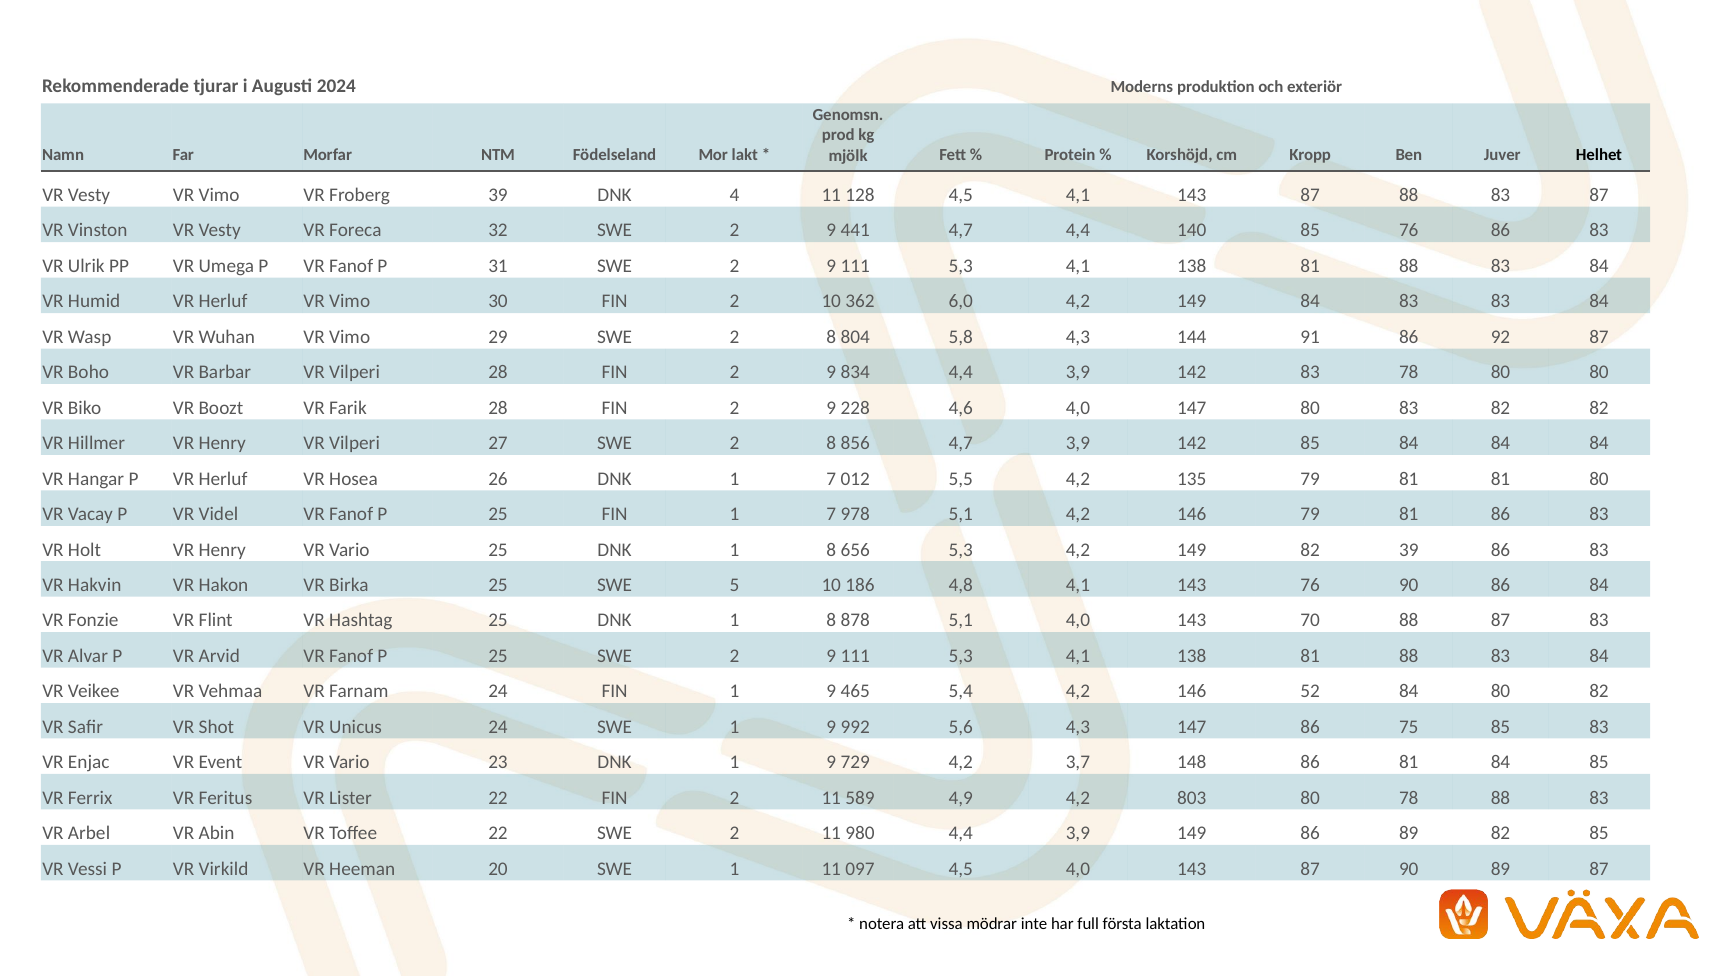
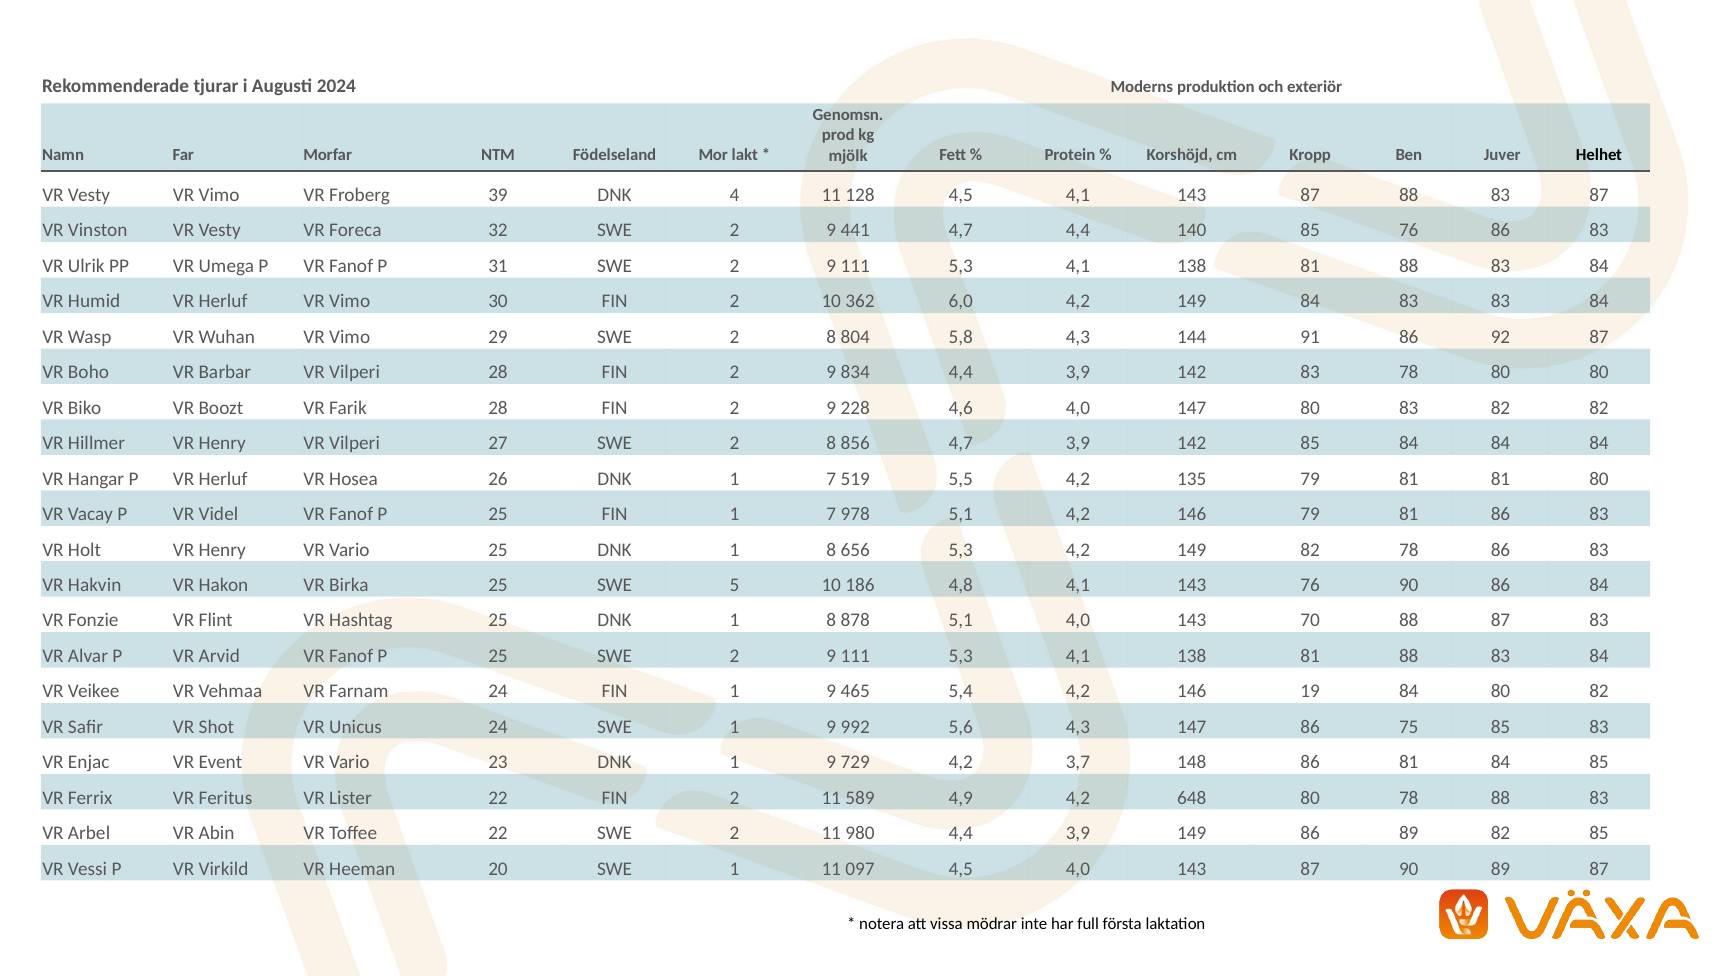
012: 012 -> 519 (855, 479)
82 39: 39 -> 78 (1409, 550)
52: 52 -> 19 (1310, 691)
803: 803 -> 648 (1192, 798)
